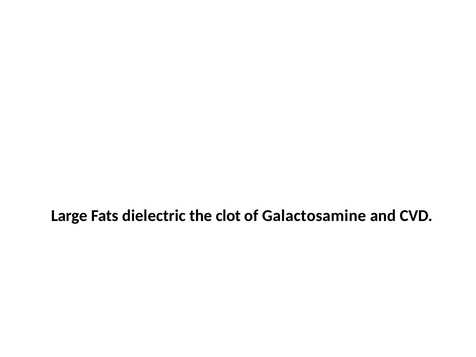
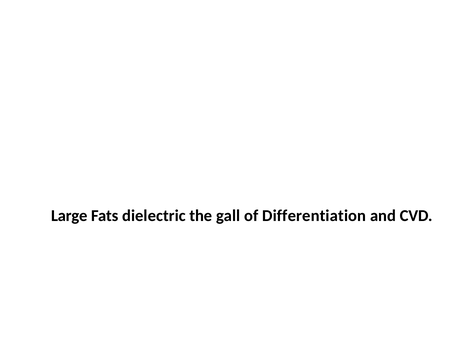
clot: clot -> gall (228, 216)
Galactosamine: Galactosamine -> Differentiation (314, 216)
